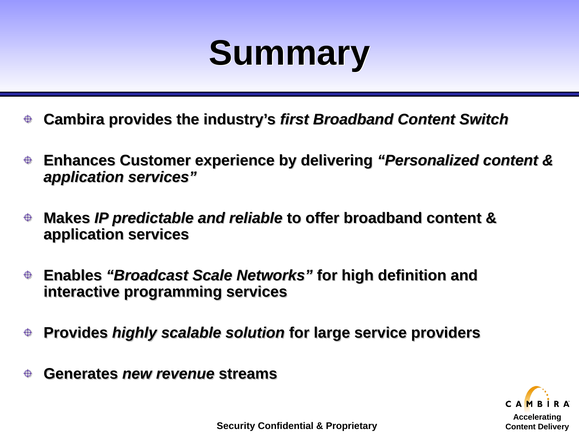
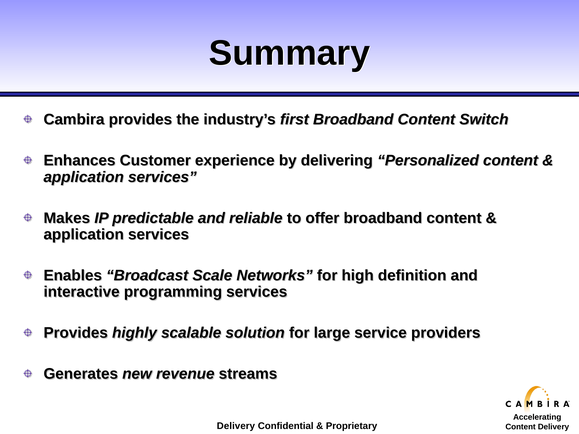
Security: Security -> Delivery (236, 426)
